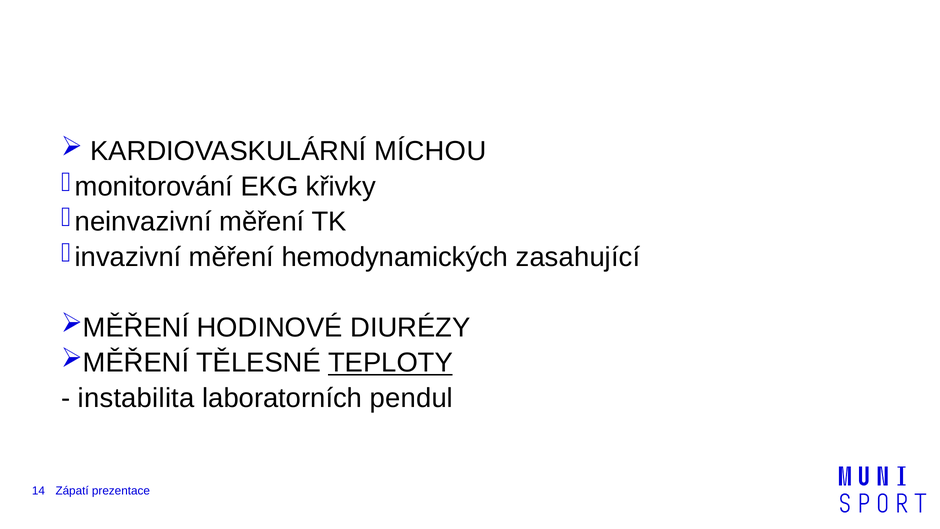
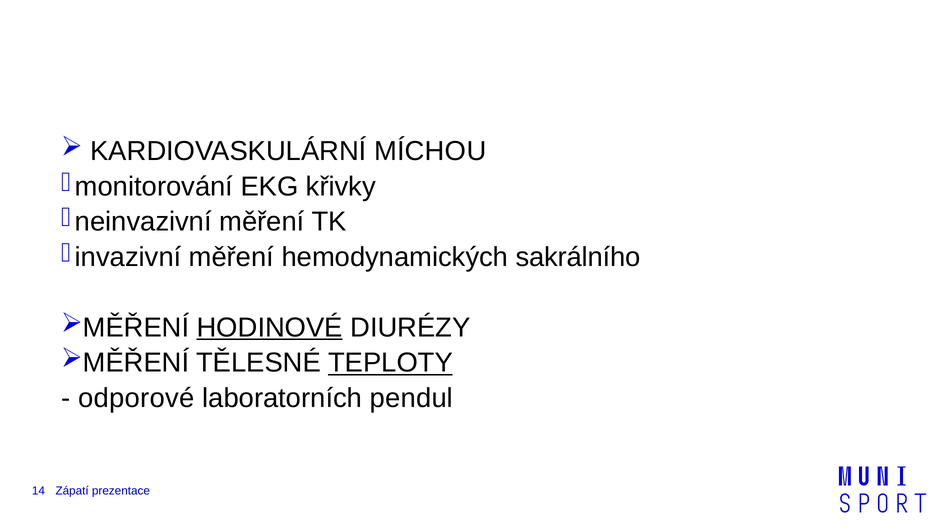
zasahující: zasahující -> sakrálního (578, 257)
HODINOVÉ underline: none -> present (270, 327)
instabilita: instabilita -> odporové (136, 398)
